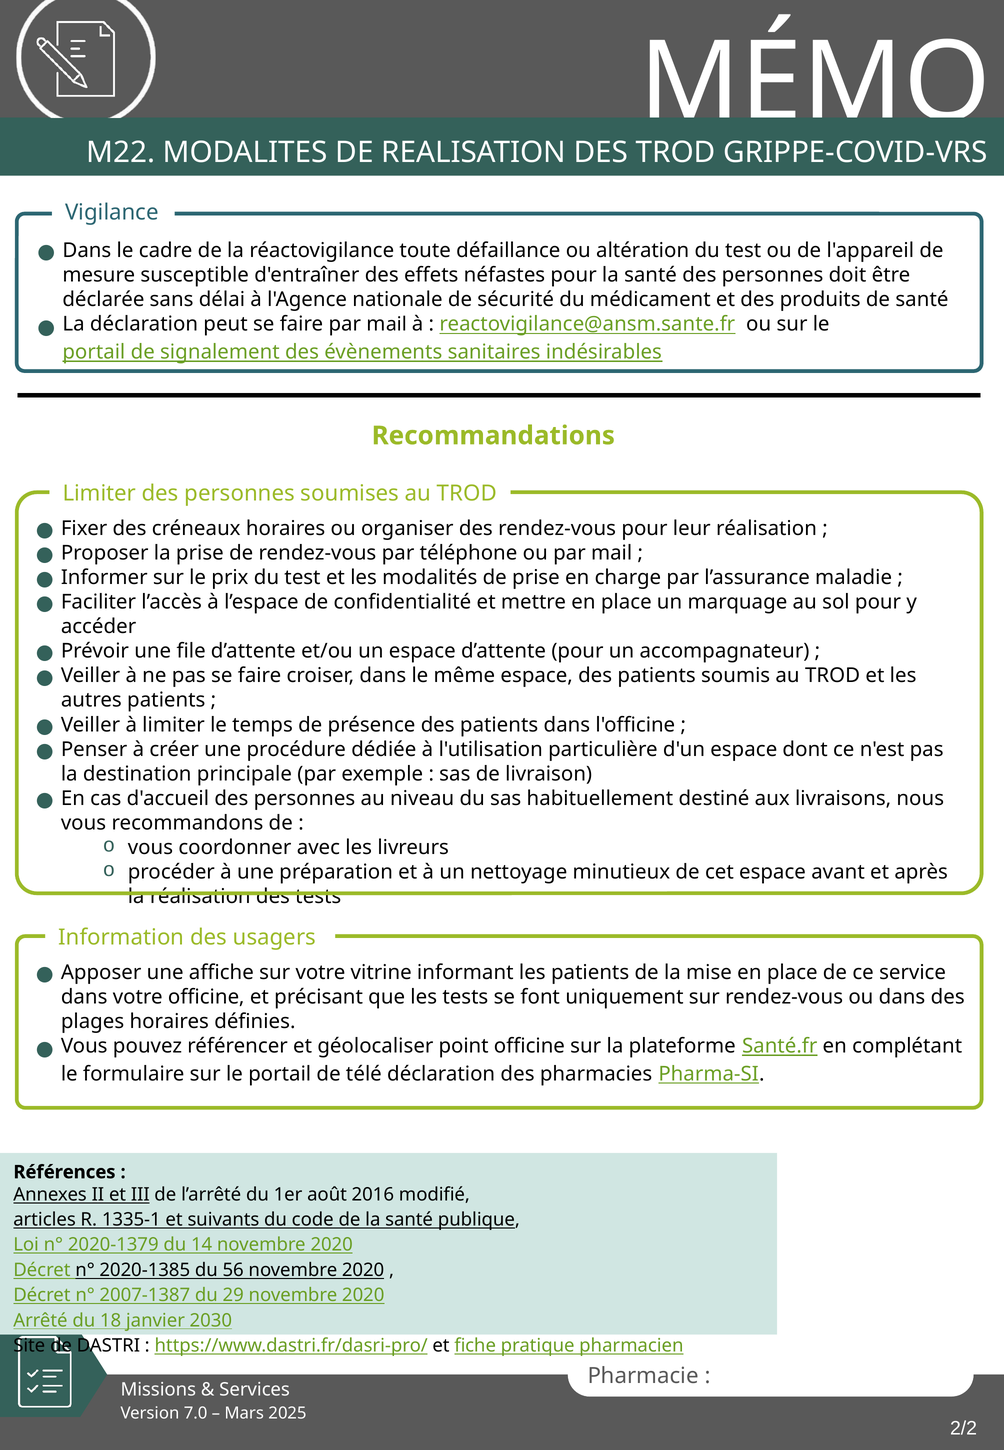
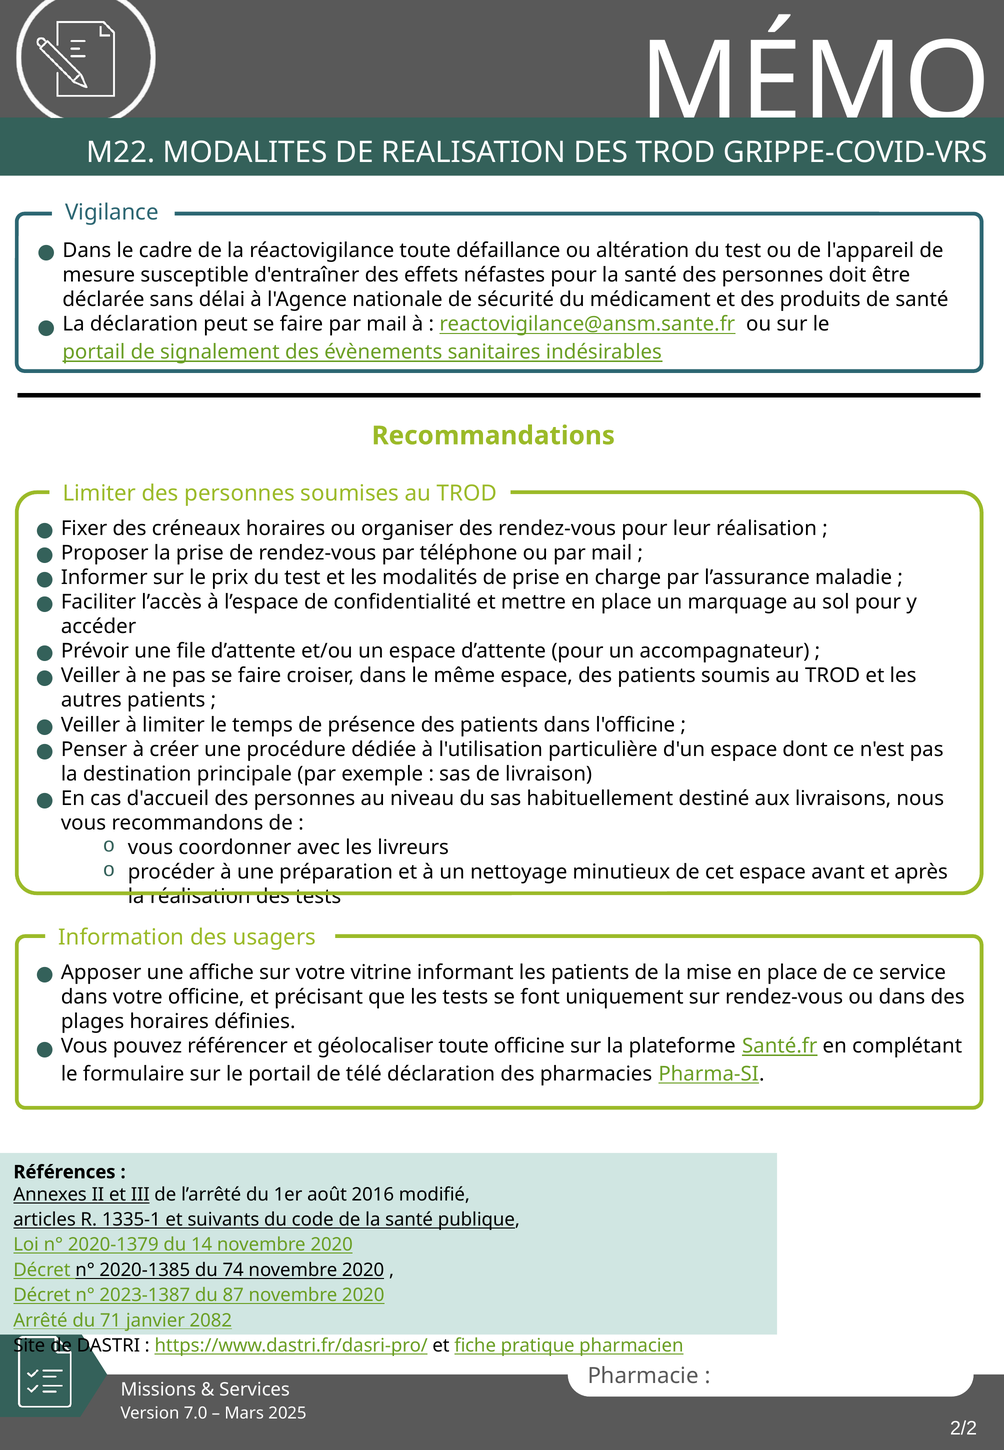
géolocaliser point: point -> toute (464, 1046)
56: 56 -> 74 (233, 1270)
2007-1387: 2007-1387 -> 2023-1387 (145, 1295)
29: 29 -> 87 (233, 1295)
18: 18 -> 71 (111, 1321)
2030: 2030 -> 2082 (211, 1321)
